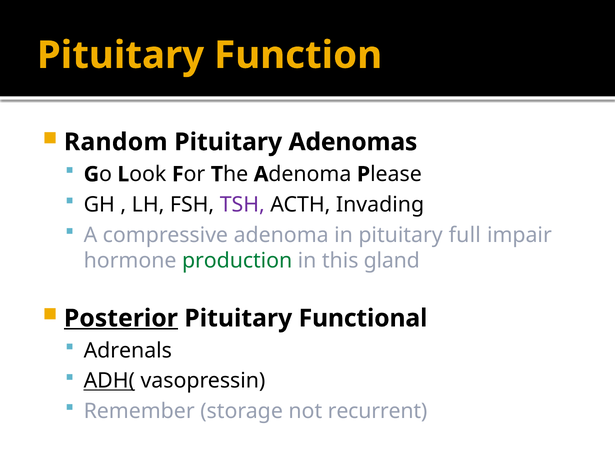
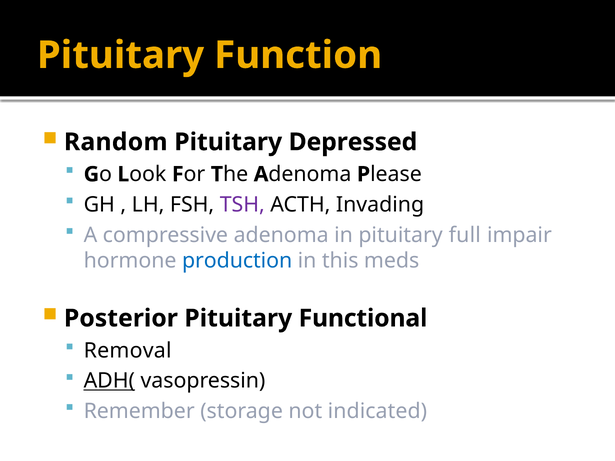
Adenomas: Adenomas -> Depressed (353, 142)
production colour: green -> blue (237, 261)
gland: gland -> meds (392, 261)
Posterior underline: present -> none (121, 318)
Adrenals: Adrenals -> Removal (128, 351)
recurrent: recurrent -> indicated (377, 412)
